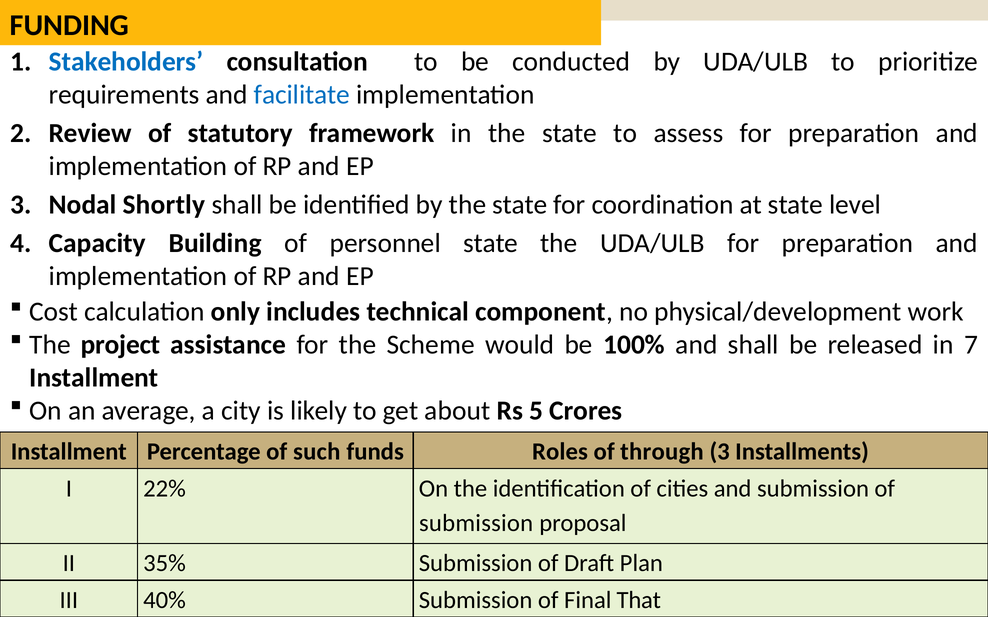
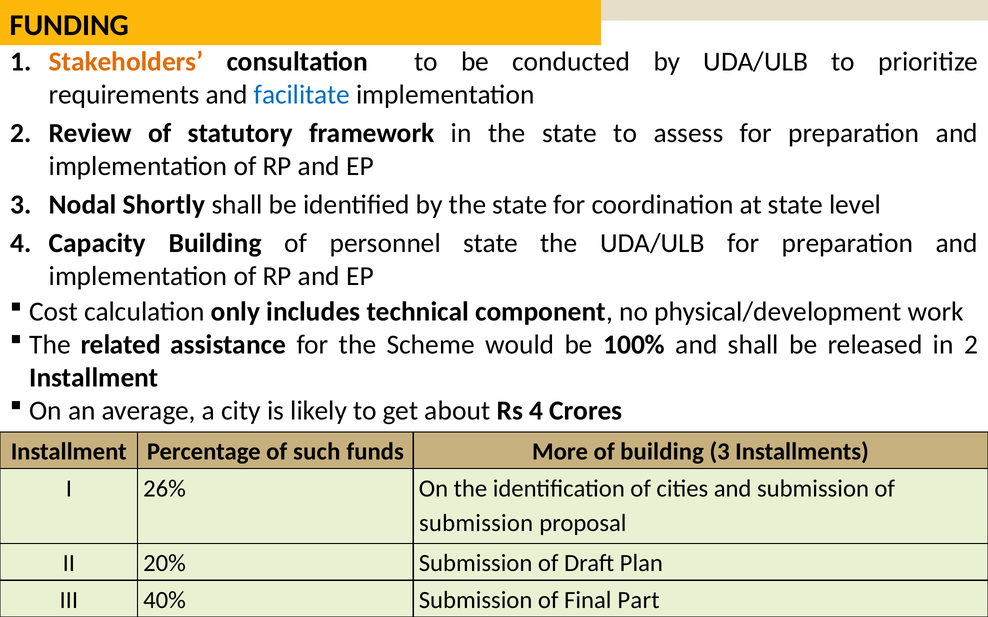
Stakeholders colour: blue -> orange (126, 62)
project: project -> related (121, 345)
in 7: 7 -> 2 (971, 345)
Rs 5: 5 -> 4 (536, 411)
Roles: Roles -> More (560, 452)
of through: through -> building (662, 452)
22%: 22% -> 26% (164, 489)
35%: 35% -> 20% (164, 564)
That: That -> Part (639, 601)
